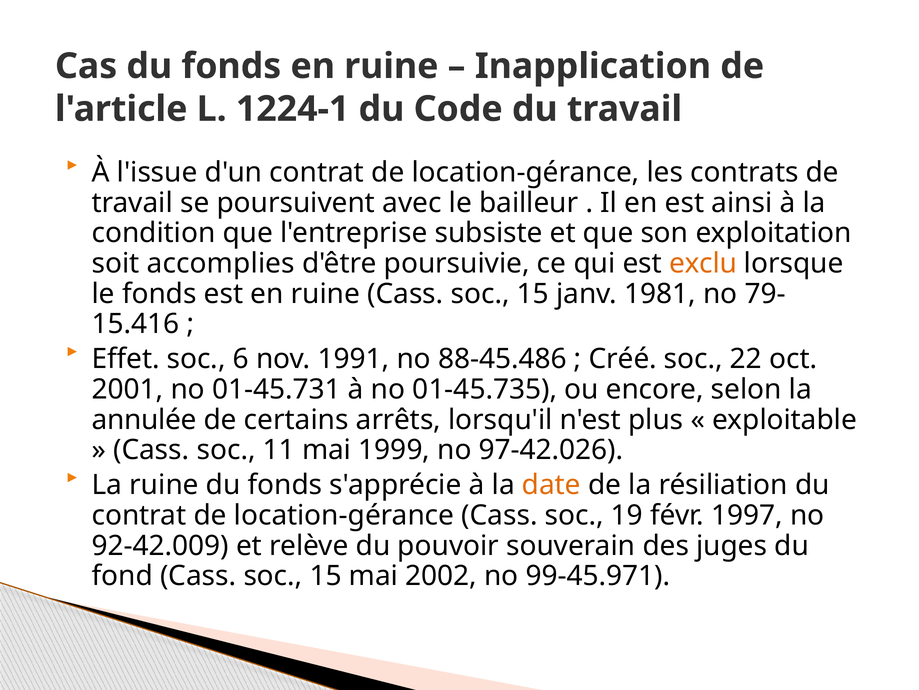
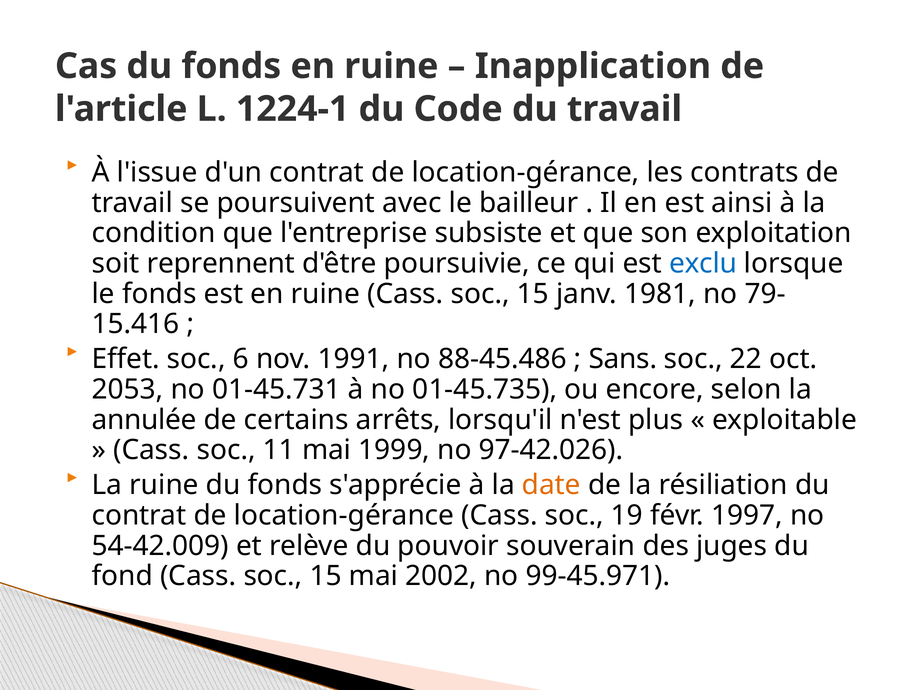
accomplies: accomplies -> reprennent (221, 263)
exclu colour: orange -> blue (703, 263)
Créé: Créé -> Sans (623, 359)
2001: 2001 -> 2053 (128, 389)
92‐42.009: 92‐42.009 -> 54‐42.009 (160, 545)
